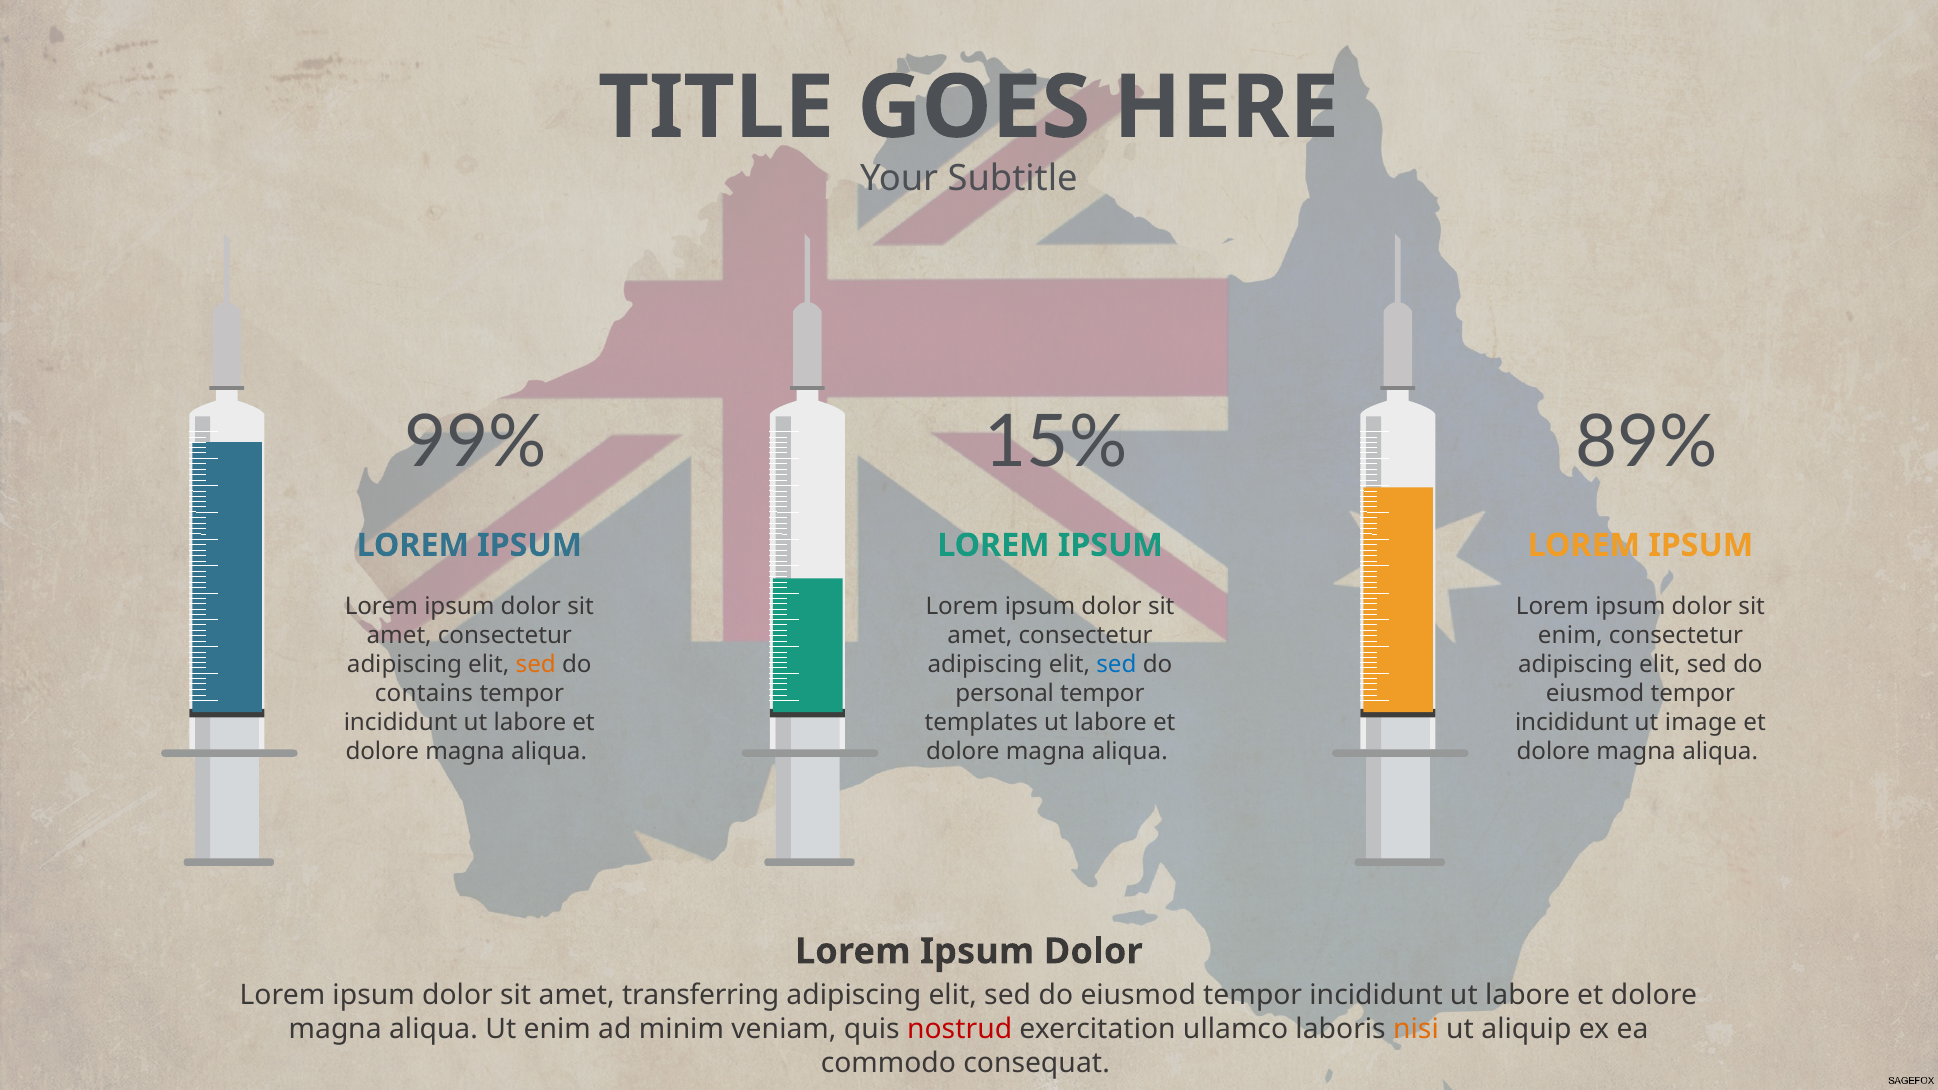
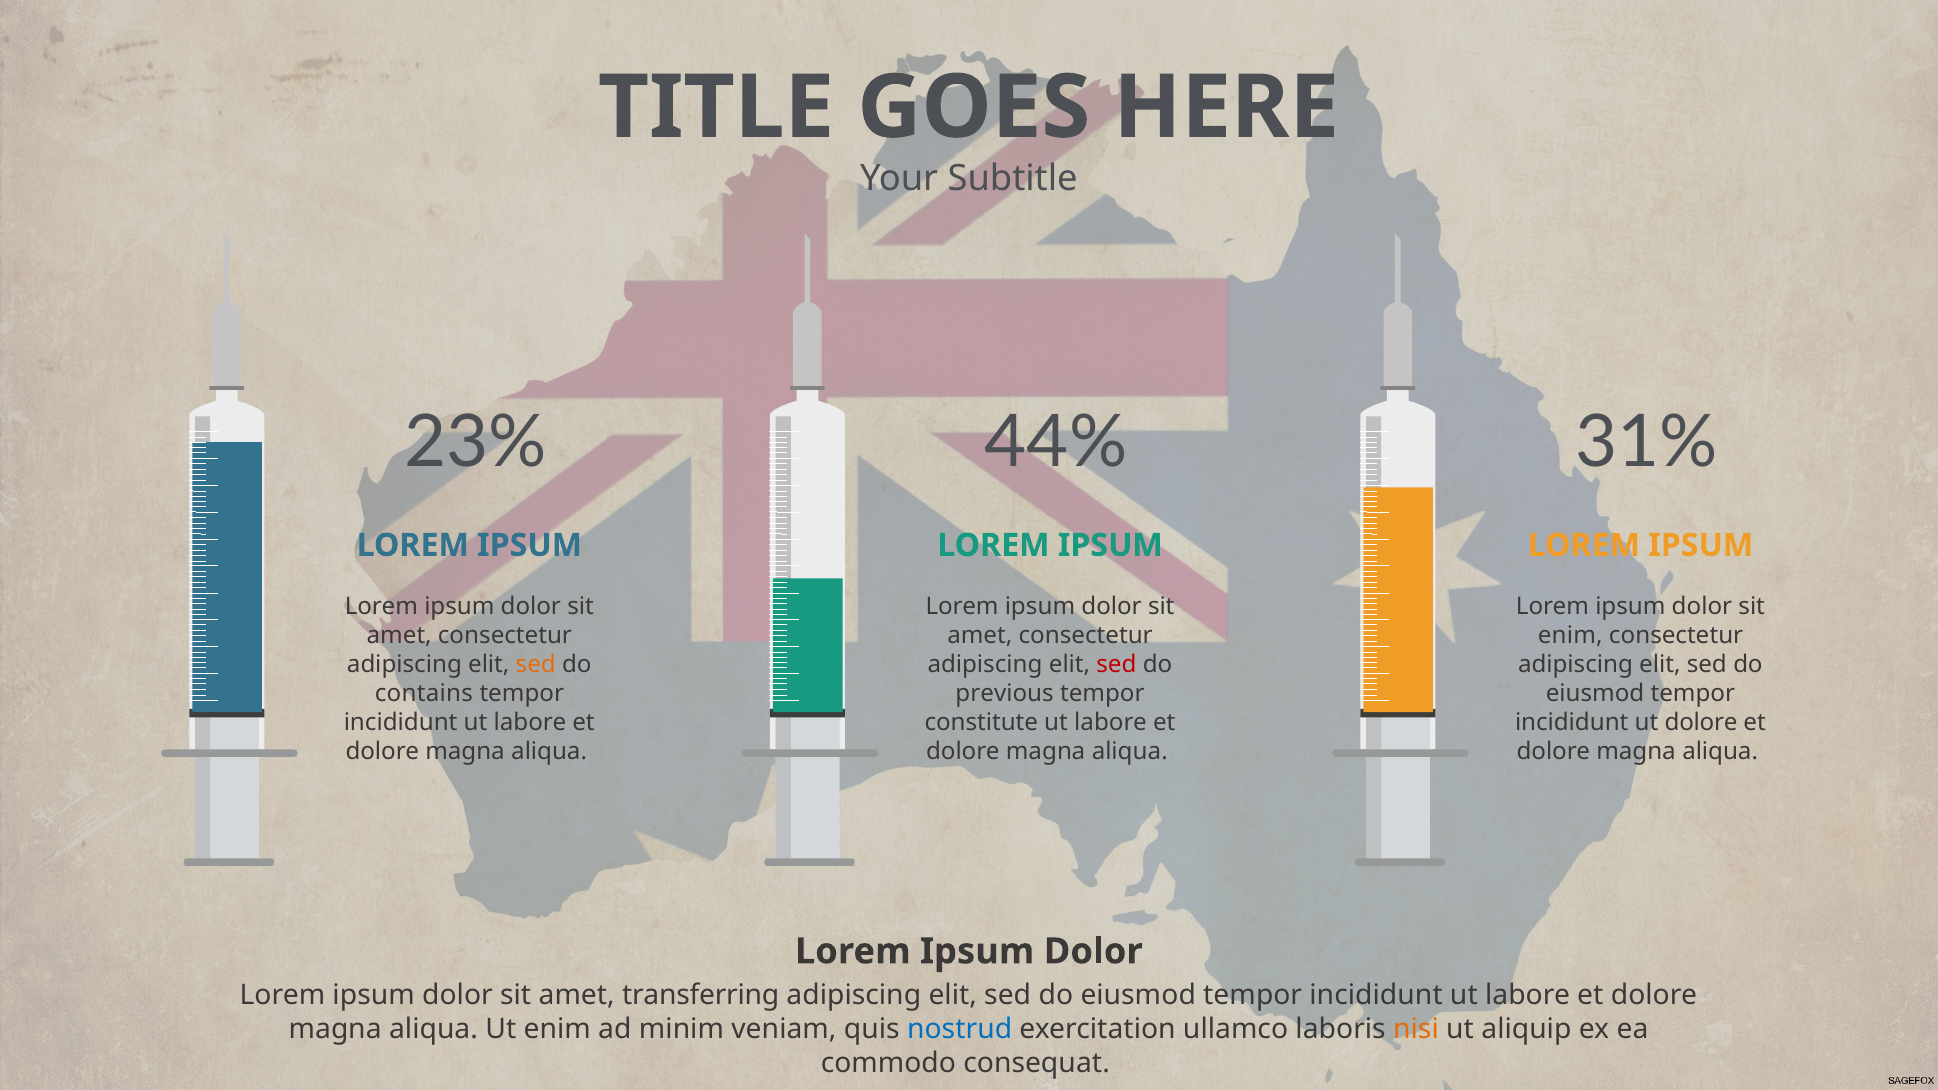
99%: 99% -> 23% (475, 443)
15%: 15% -> 44% (1056, 443)
89%: 89% -> 31% (1647, 443)
sed colour: blue -> red (1116, 664)
personal: personal -> previous (1005, 693)
templates: templates -> constitute (981, 722)
ut image: image -> dolore (1701, 722)
nostrud colour: red -> blue (960, 1029)
